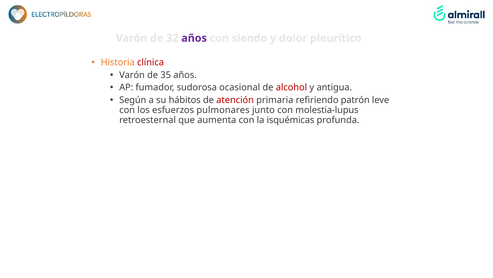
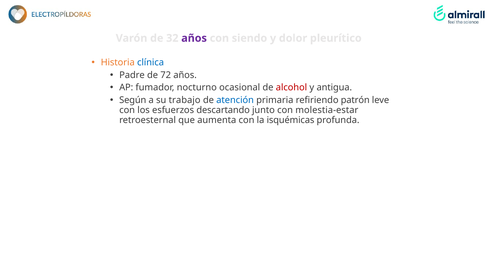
clínica colour: red -> blue (151, 62)
Varón: Varón -> Padre (132, 75)
35: 35 -> 72 (166, 75)
sudorosa: sudorosa -> nocturno (197, 87)
hábitos: hábitos -> trabajo (185, 100)
atención colour: red -> blue (235, 100)
pulmonares: pulmonares -> descartando (223, 110)
molestia-lupus: molestia-lupus -> molestia-estar (327, 110)
